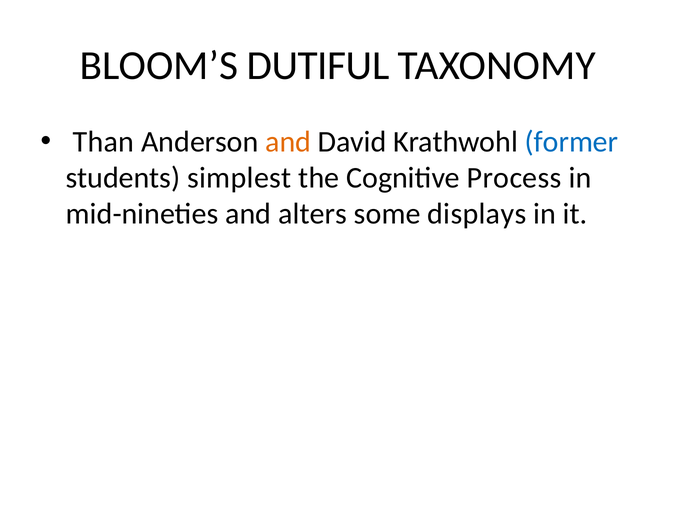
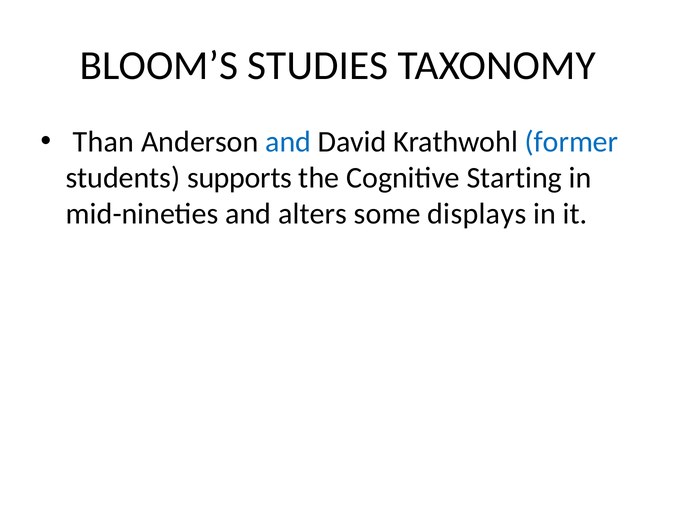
DUTIFUL: DUTIFUL -> STUDIES (318, 65)
and colour: orange -> blue (288, 142)
simplest: simplest -> supports (240, 178)
Process: Process -> Starting (514, 178)
